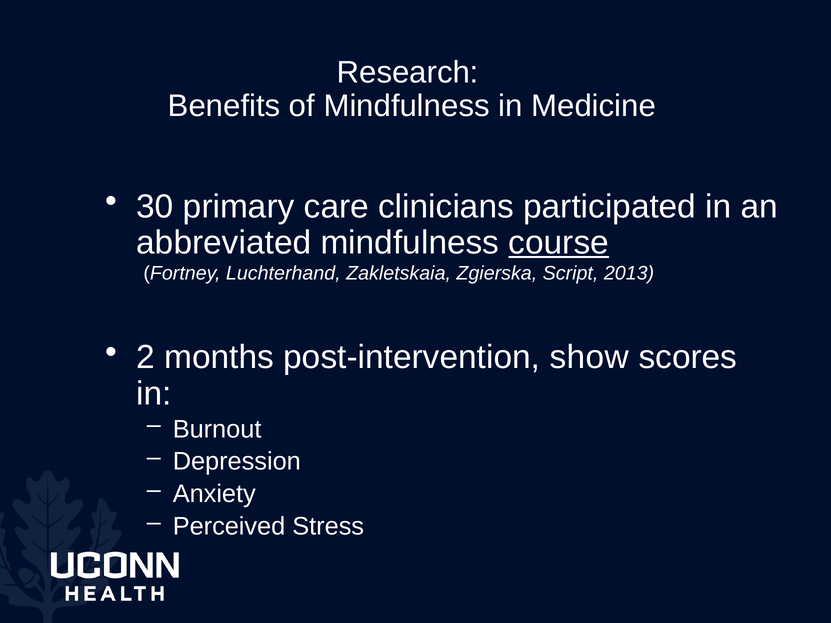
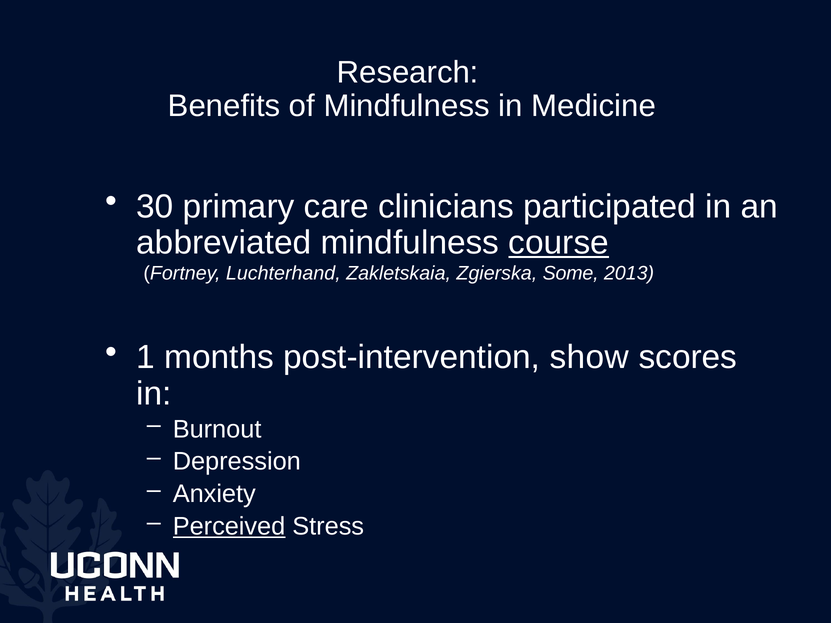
Script: Script -> Some (571, 274)
2: 2 -> 1 (146, 358)
Perceived underline: none -> present (229, 527)
